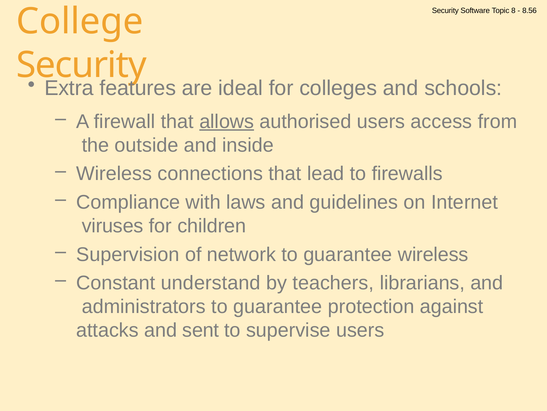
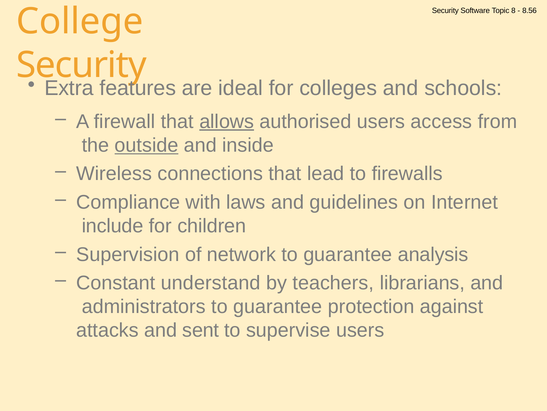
outside underline: none -> present (147, 145)
viruses: viruses -> include (113, 226)
guarantee wireless: wireless -> analysis (433, 254)
